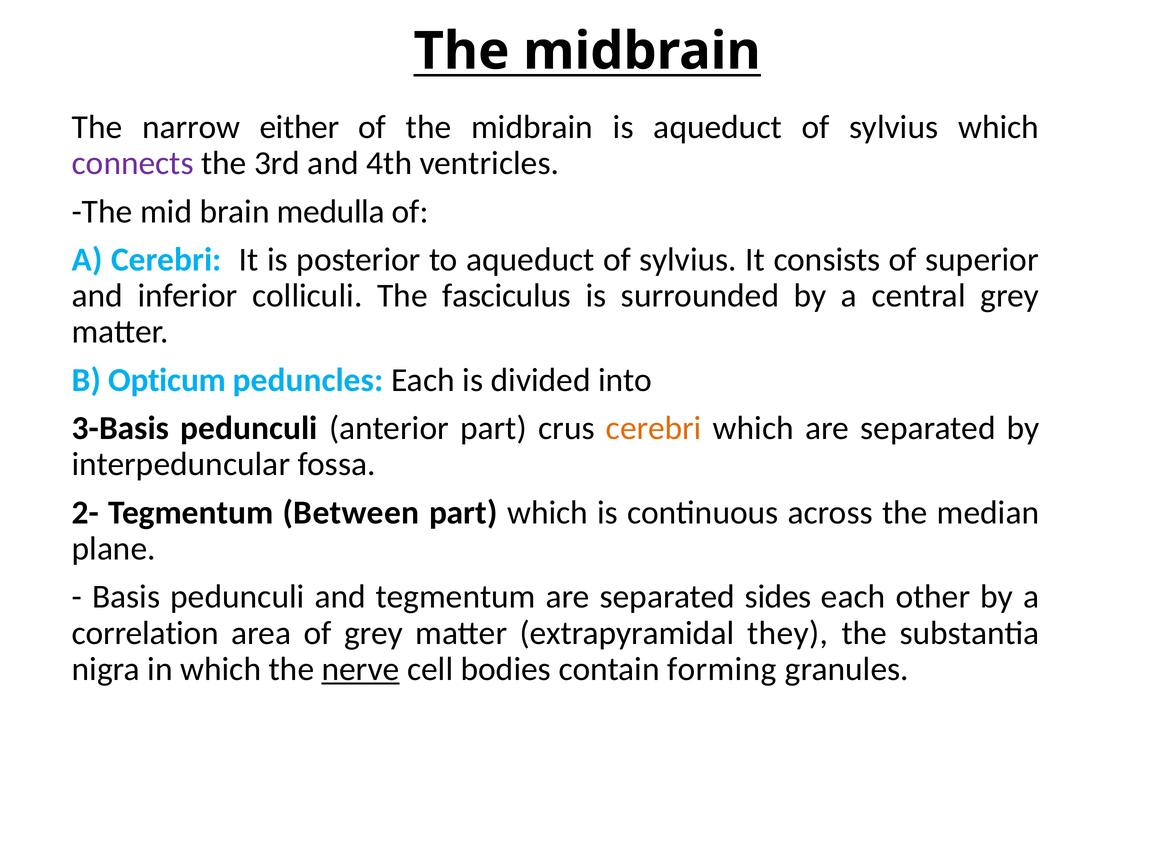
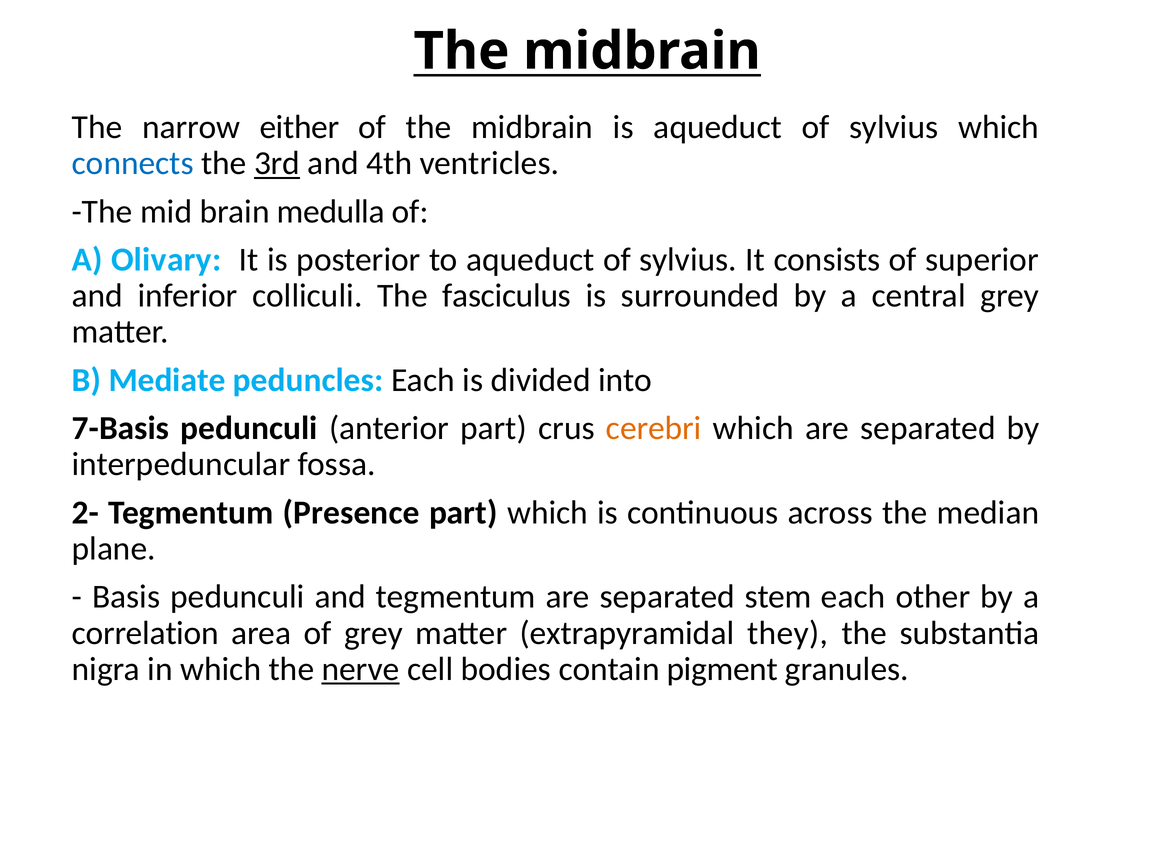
connects colour: purple -> blue (133, 164)
3rd underline: none -> present (277, 164)
A Cerebri: Cerebri -> Olivary (166, 260)
Opticum: Opticum -> Mediate (167, 380)
3-Basis: 3-Basis -> 7-Basis (120, 429)
Between: Between -> Presence (351, 513)
sides: sides -> stem (778, 597)
forming: forming -> pigment (722, 670)
